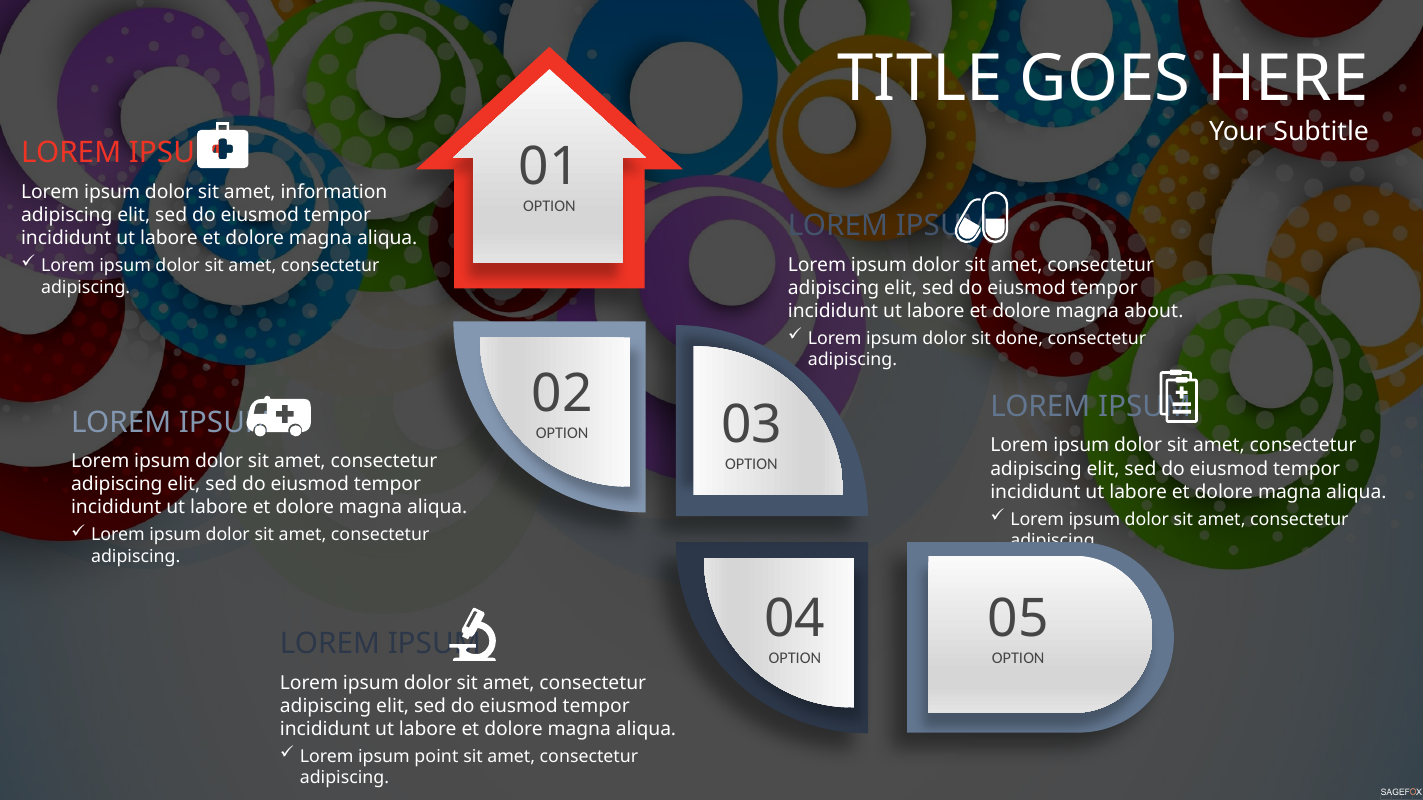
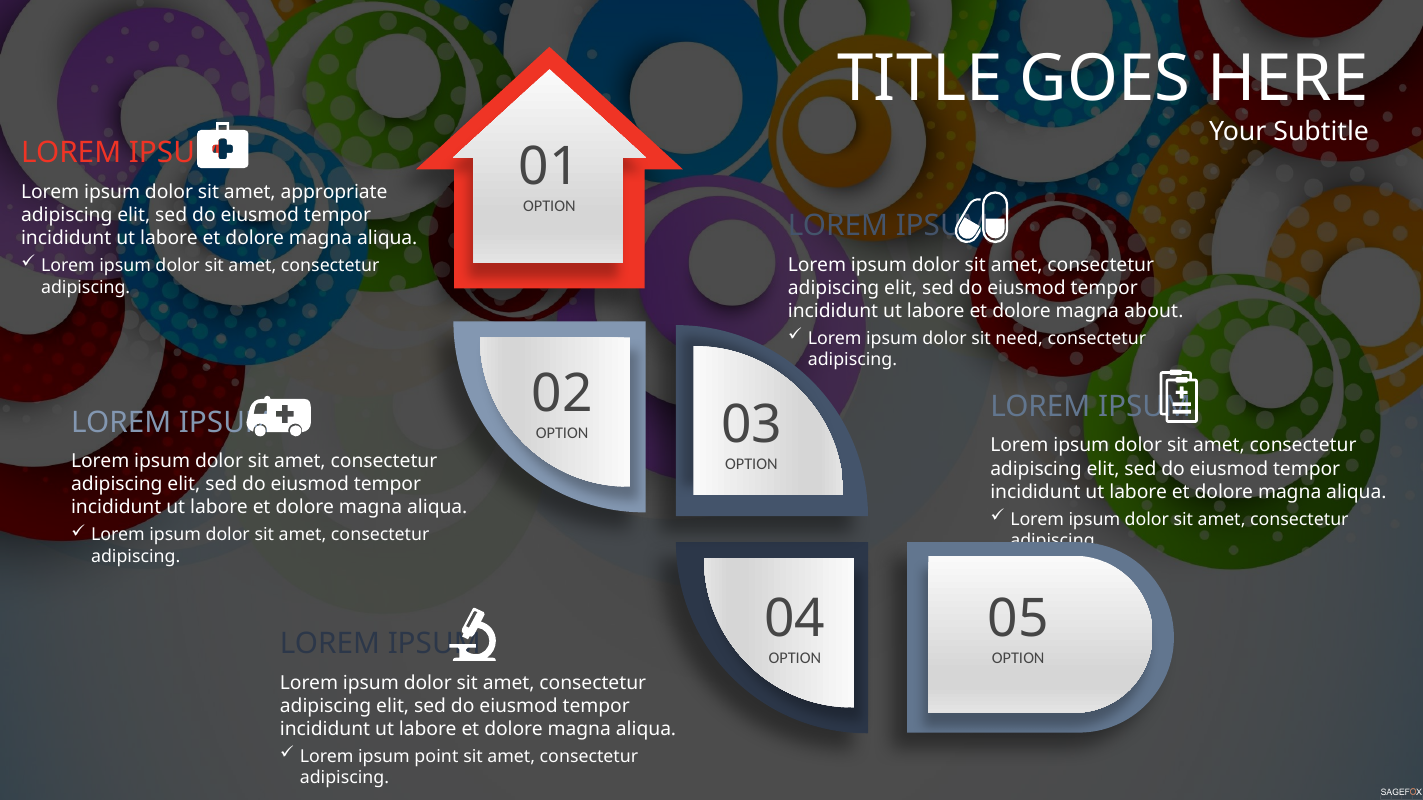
information: information -> appropriate (334, 192)
done: done -> need (1019, 339)
